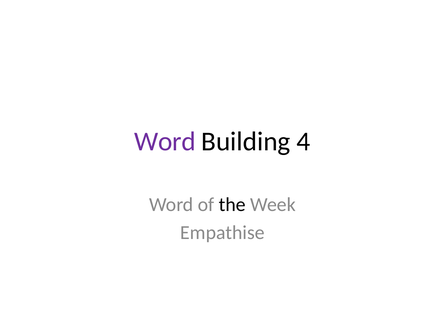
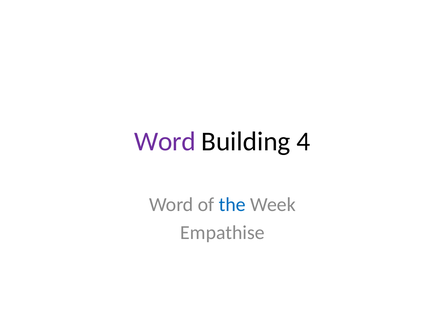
the colour: black -> blue (232, 205)
